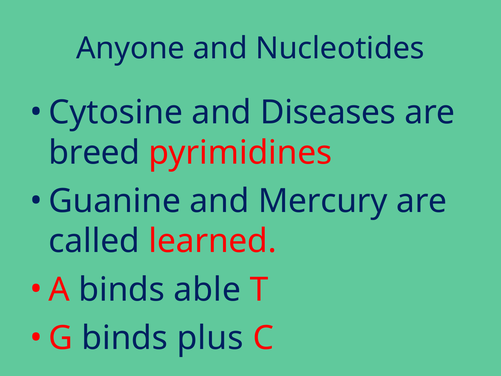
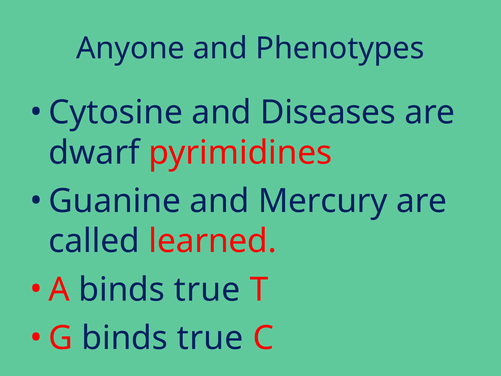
Nucleotides: Nucleotides -> Phenotypes (340, 48)
breed: breed -> dwarf (94, 153)
A binds able: able -> true (207, 290)
G binds plus: plus -> true (210, 338)
